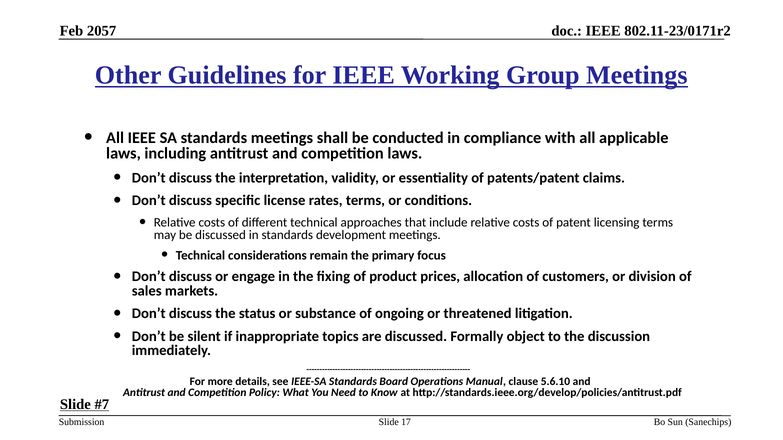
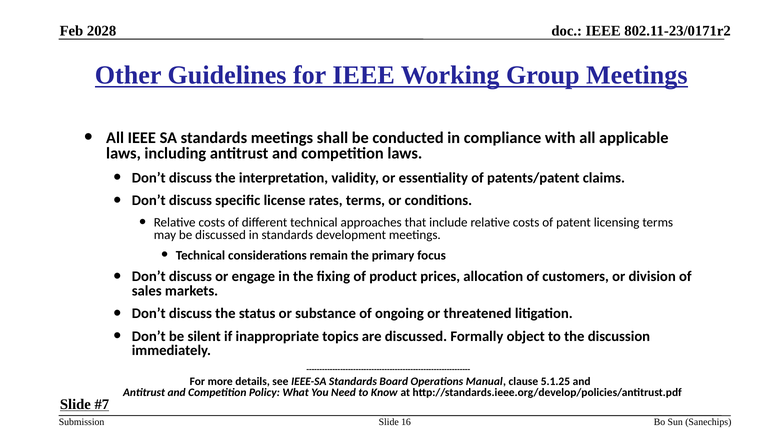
2057: 2057 -> 2028 (102, 31)
5.6.10: 5.6.10 -> 5.1.25 (555, 382)
17: 17 -> 16 (406, 422)
